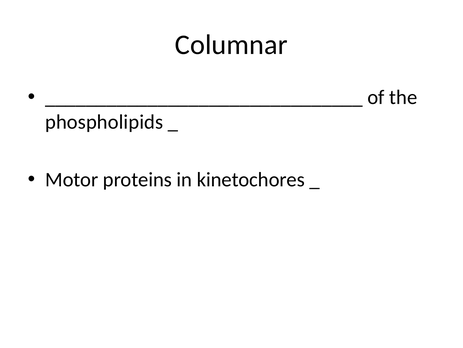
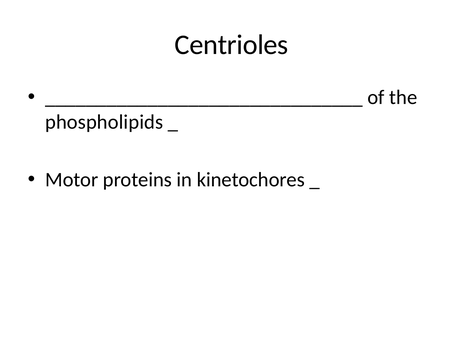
Columnar: Columnar -> Centrioles (232, 45)
